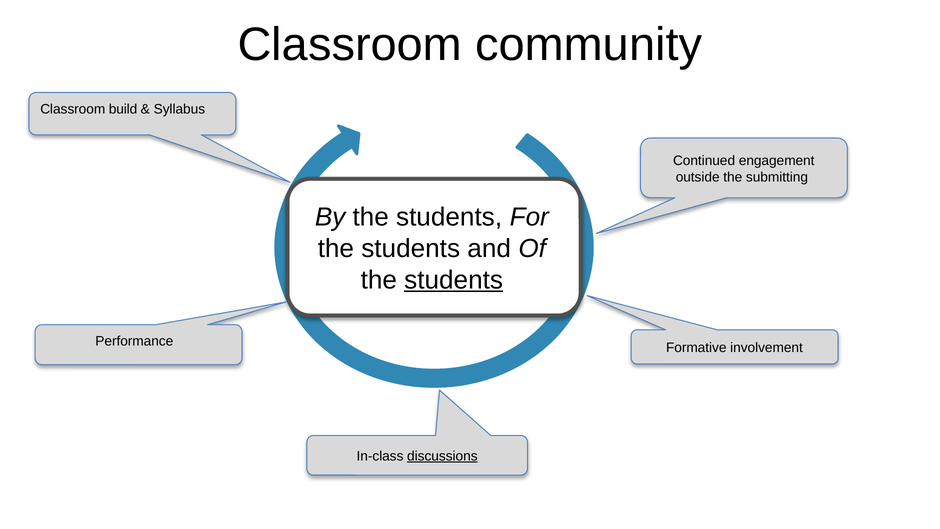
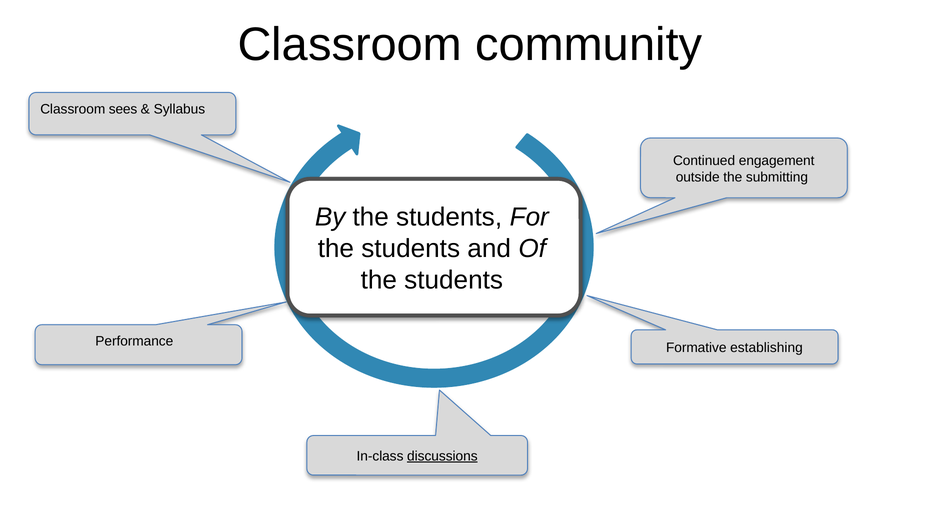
build: build -> sees (123, 109)
students underline: present -> none (454, 280)
involvement: involvement -> establishing (766, 348)
